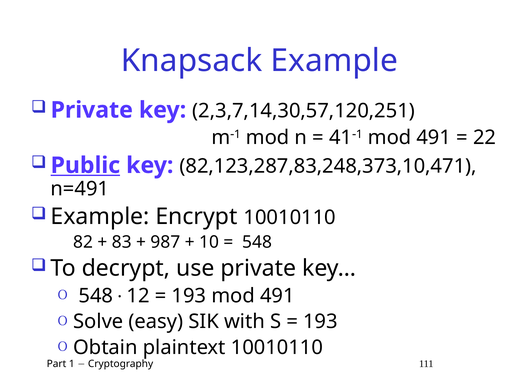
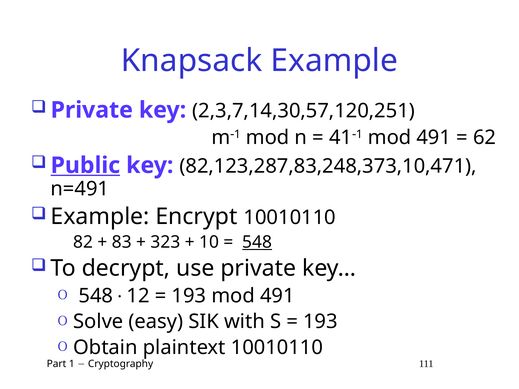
22: 22 -> 62 (485, 138)
987: 987 -> 323 (165, 242)
548 underline: none -> present (257, 242)
